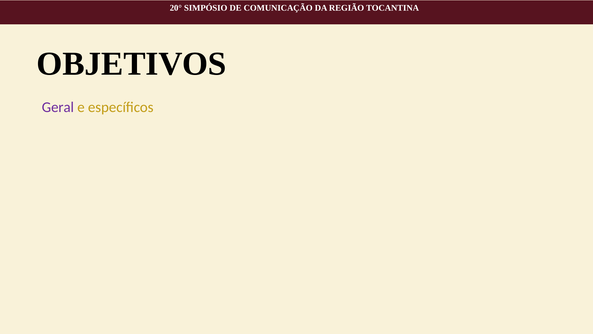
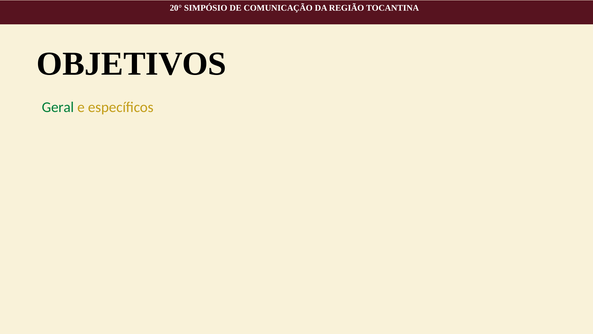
Geral colour: purple -> green (58, 107)
